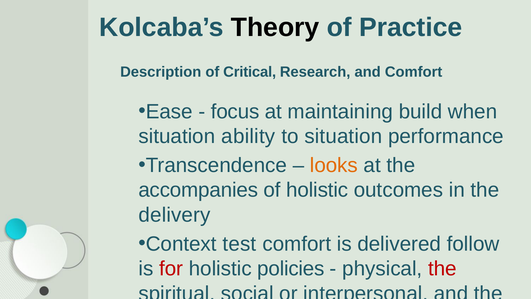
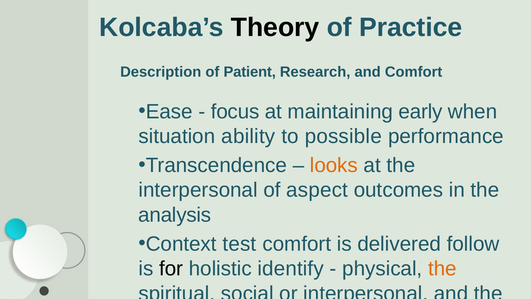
Critical: Critical -> Patient (250, 72)
build: build -> early (421, 111)
to situation: situation -> possible (343, 136)
accompanies: accompanies -> interpersonal (198, 190)
of holistic: holistic -> aspect (317, 190)
delivery: delivery -> analysis (175, 215)
for colour: red -> black (171, 268)
policies: policies -> identify (291, 268)
the colour: red -> orange (442, 268)
